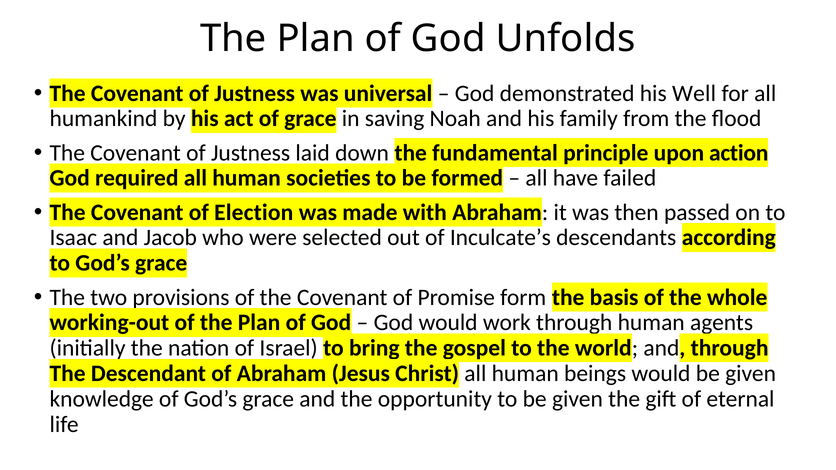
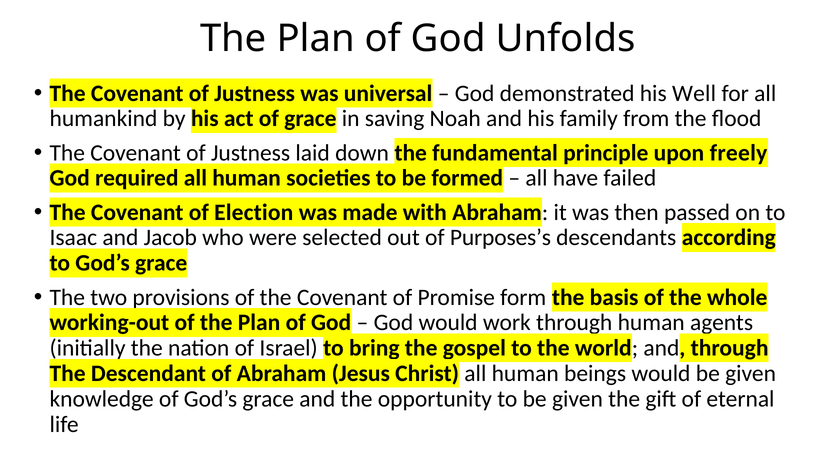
action: action -> freely (738, 153)
Inculcate’s: Inculcate’s -> Purposes’s (500, 238)
